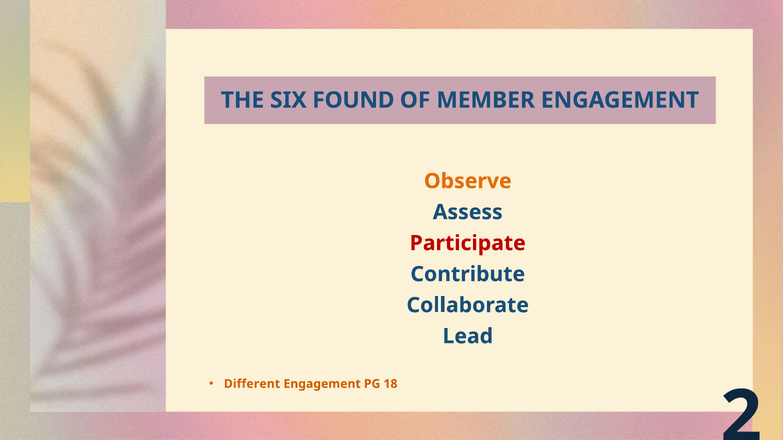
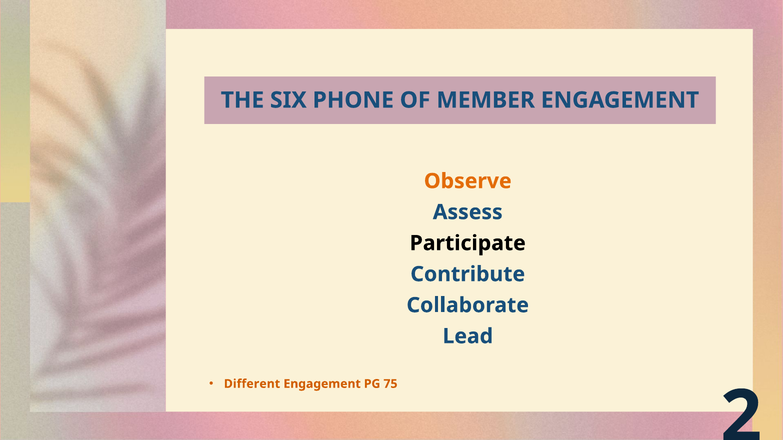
FOUND: FOUND -> PHONE (353, 100)
Participate colour: red -> black (468, 243)
18: 18 -> 75 (390, 384)
